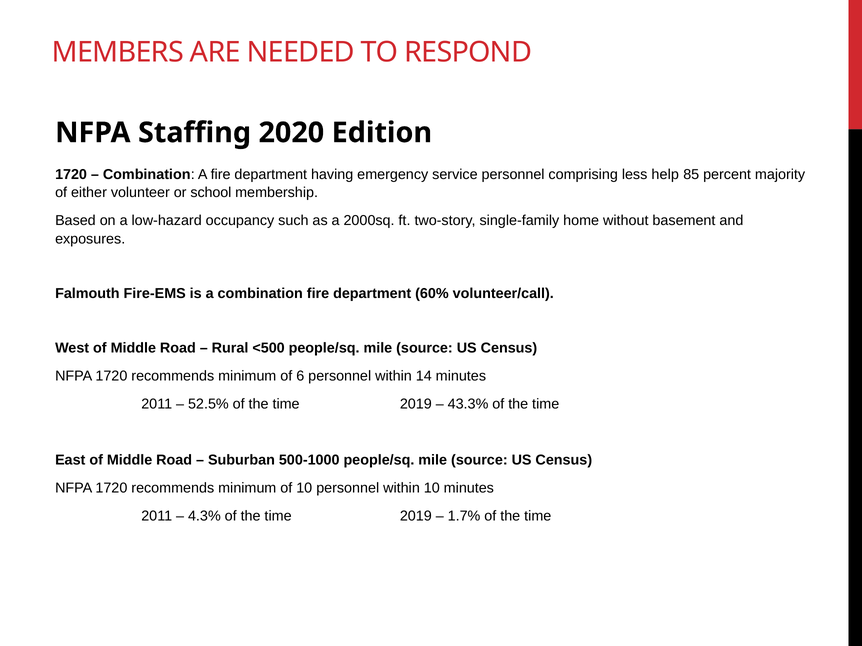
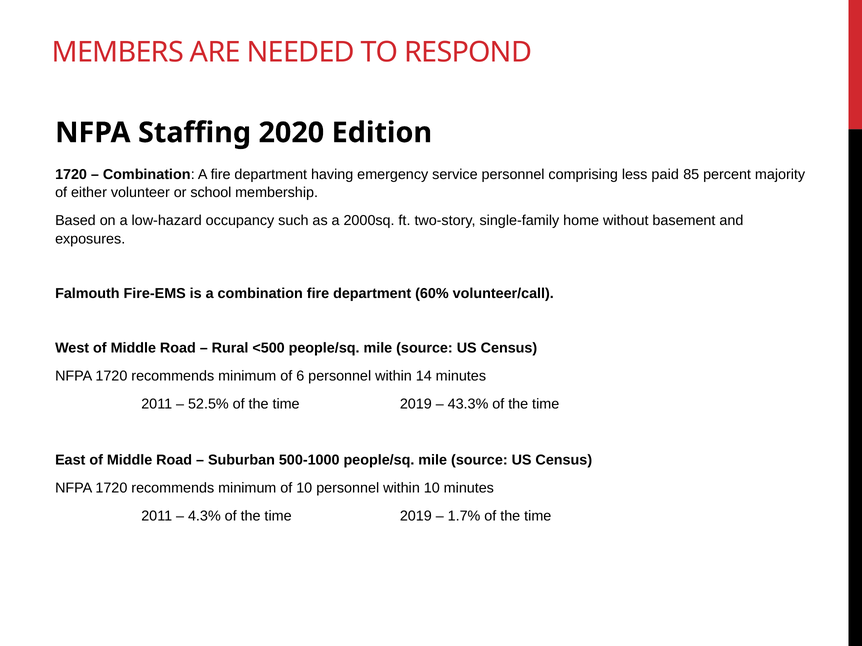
help: help -> paid (665, 174)
